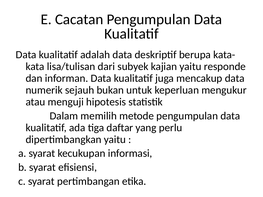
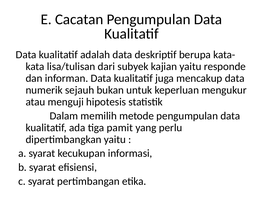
daftar: daftar -> pamit (120, 128)
